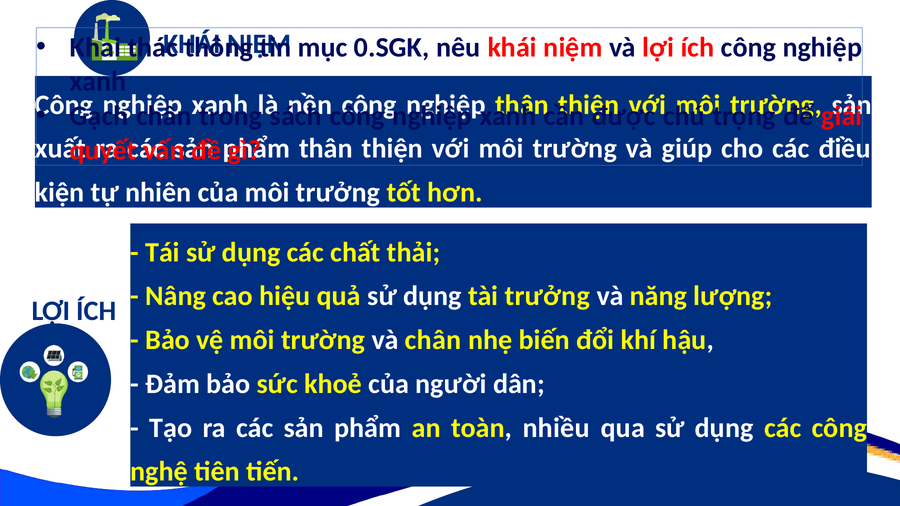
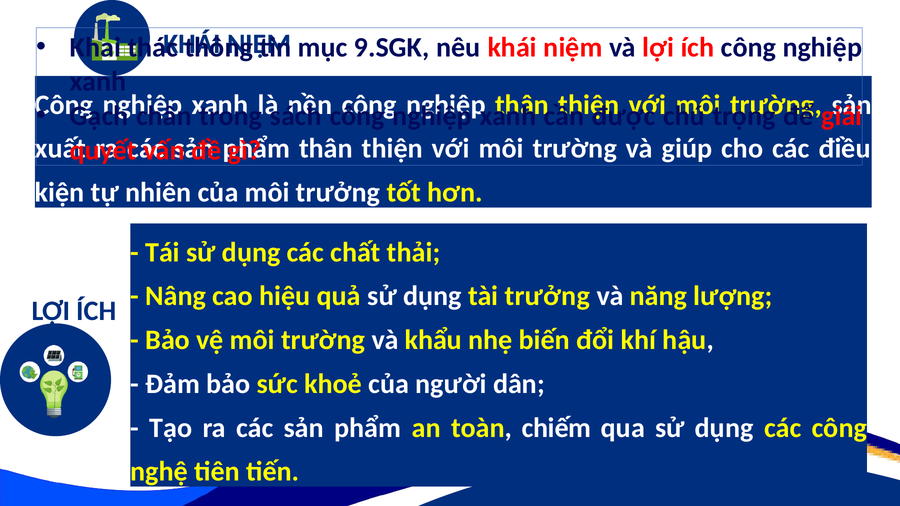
0.SGK: 0.SGK -> 9.SGK (392, 47)
và chân: chân -> khẩu (433, 340)
nhiều: nhiều -> chiếm (556, 428)
